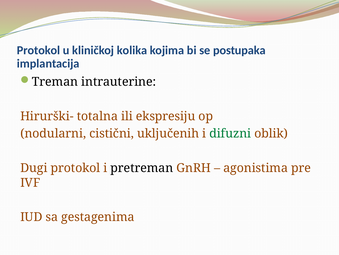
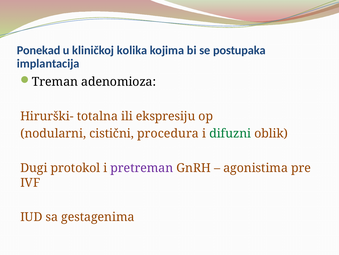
Protokol: Protokol -> Ponekad (39, 50)
intrauterine: intrauterine -> adenomioza (119, 82)
uključenih: uključenih -> procedura (168, 133)
pretreman colour: black -> purple (142, 167)
